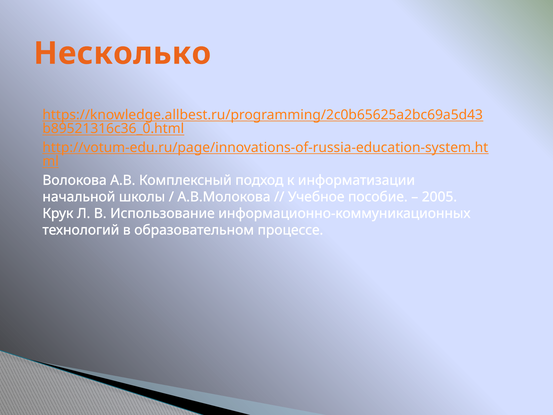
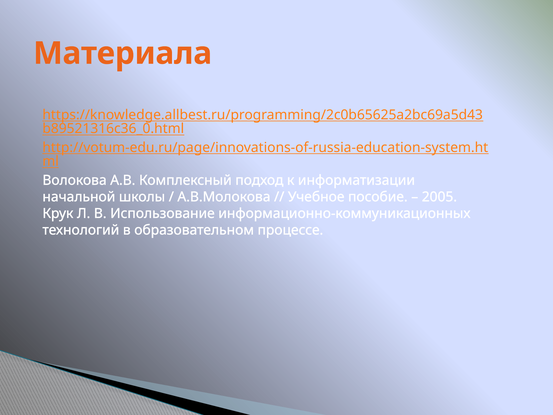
Несколько: Несколько -> Материала (123, 53)
